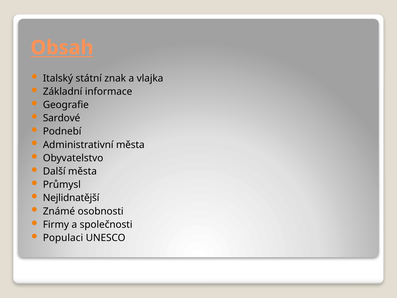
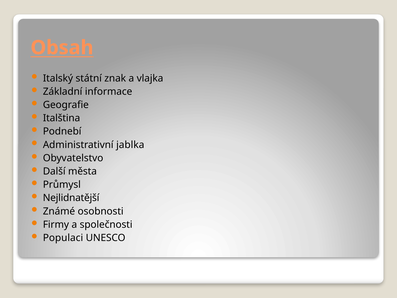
Sardové: Sardové -> Italština (62, 118)
Administrativní města: města -> jablka (130, 145)
